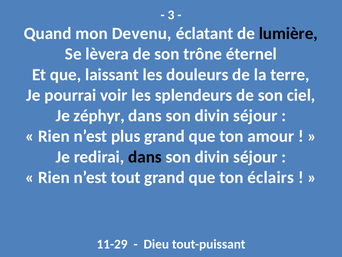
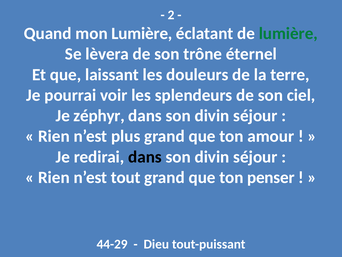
3: 3 -> 2 (171, 15)
mon Devenu: Devenu -> Lumière (142, 33)
lumière colour: black -> green (288, 33)
éclairs: éclairs -> penser (271, 177)
11-29: 11-29 -> 44-29 (112, 244)
